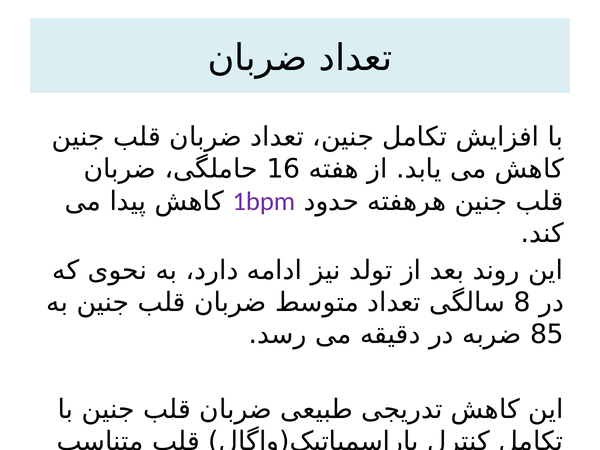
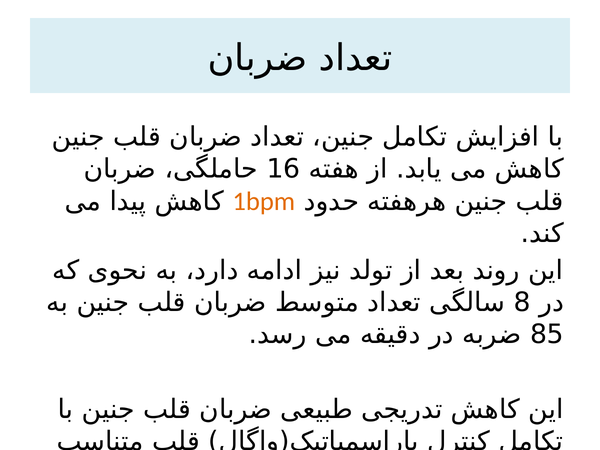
1bpm colour: purple -> orange (264, 201)
